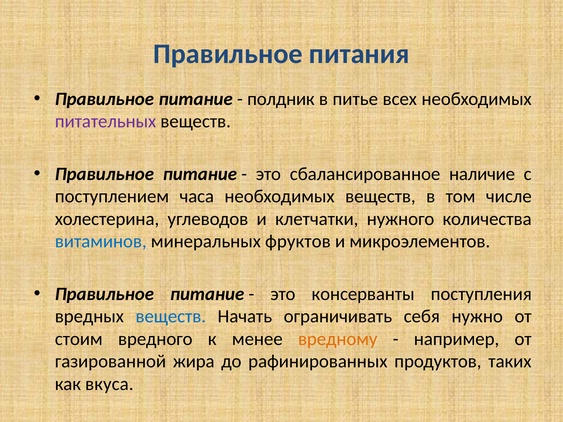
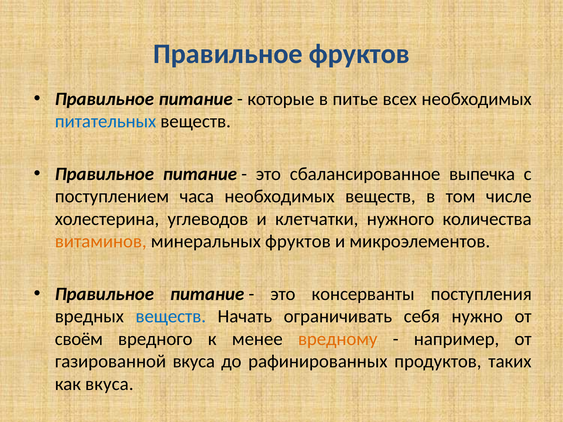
Правильное питания: питания -> фруктов (359, 54)
полдник: полдник -> которые (281, 99)
питательных colour: purple -> blue (106, 121)
наличие: наличие -> выпечка (482, 174)
витаминов colour: blue -> orange (101, 242)
стоим: стоим -> своём (79, 339)
газированной жира: жира -> вкуса (194, 362)
